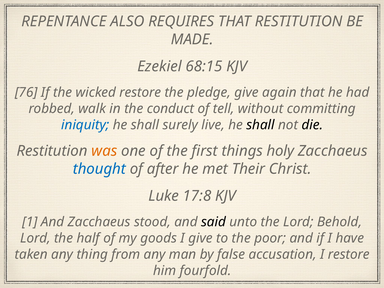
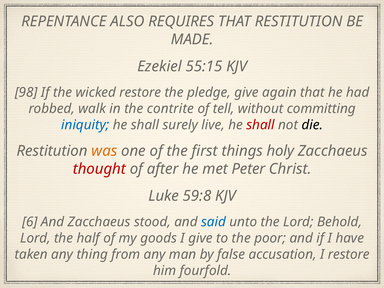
68:15: 68:15 -> 55:15 (204, 66)
76: 76 -> 98 (26, 92)
conduct: conduct -> contrite (170, 109)
shall colour: black -> red (261, 125)
thought colour: blue -> red (99, 169)
Their: Their -> Peter (249, 169)
17:8: 17:8 -> 59:8 (197, 196)
1: 1 -> 6 (30, 222)
said colour: black -> blue (214, 222)
